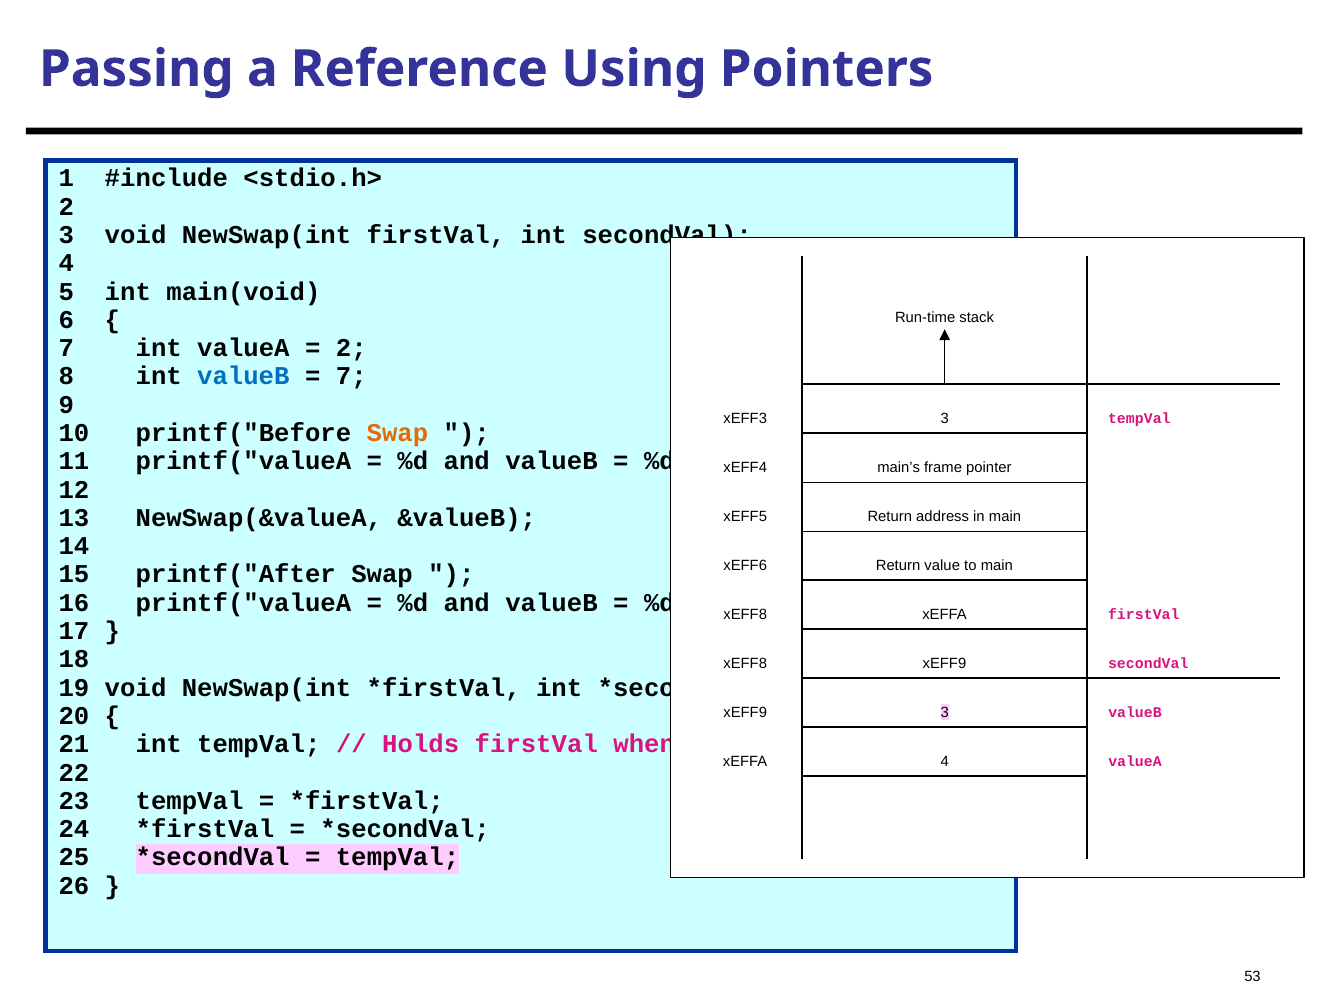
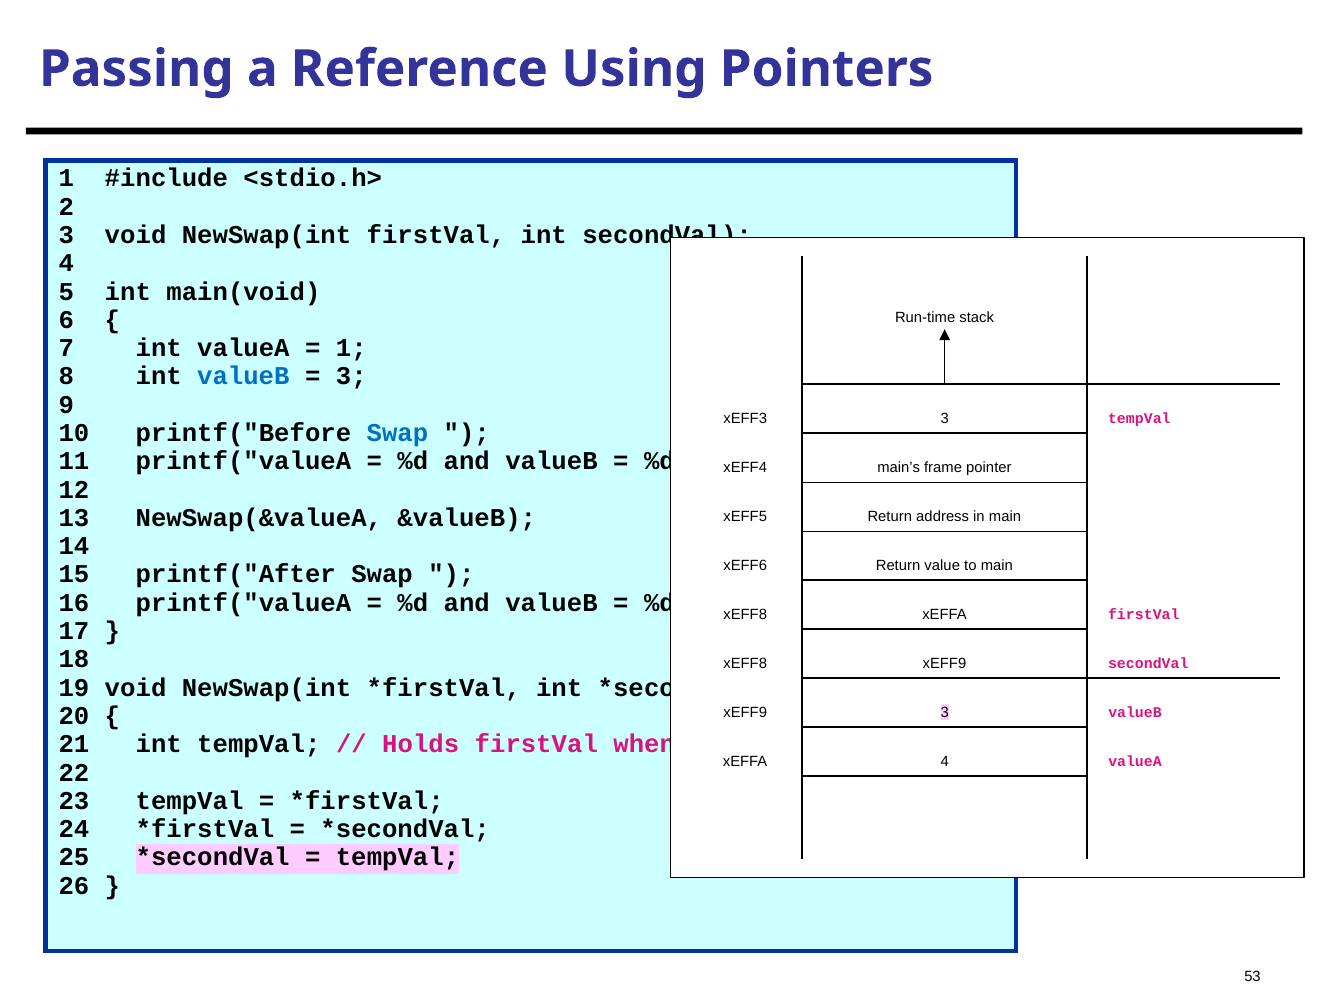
2: 2 -> 1 (351, 348)
7: 7 -> 3 (351, 376)
Swap colour: orange -> blue (397, 433)
